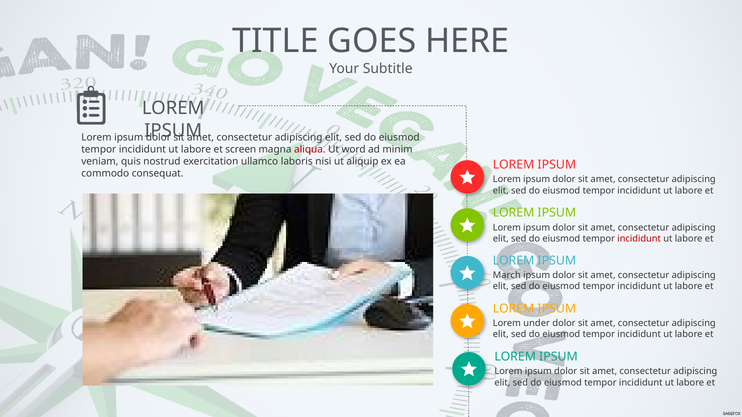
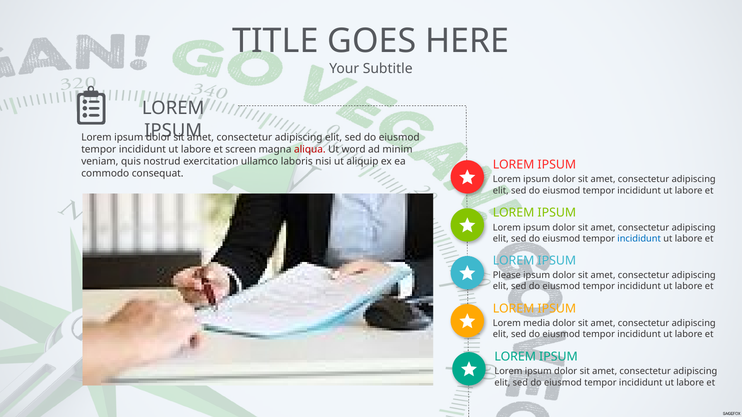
incididunt colour: red -> blue (639, 239)
March: March -> Please (507, 275)
under: under -> media (537, 324)
